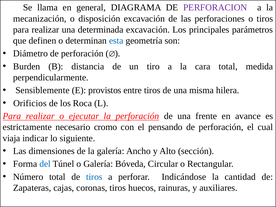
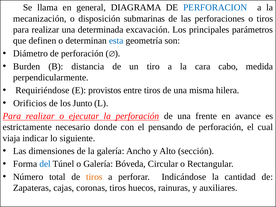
PERFORACION colour: purple -> blue (215, 8)
disposición excavación: excavación -> submarinas (144, 19)
cara total: total -> cabo (228, 66)
Sensiblemente: Sensiblemente -> Requiriéndose (42, 90)
Roca: Roca -> Junto (83, 103)
cromo: cromo -> donde (105, 127)
tiros colour: blue -> orange (94, 177)
